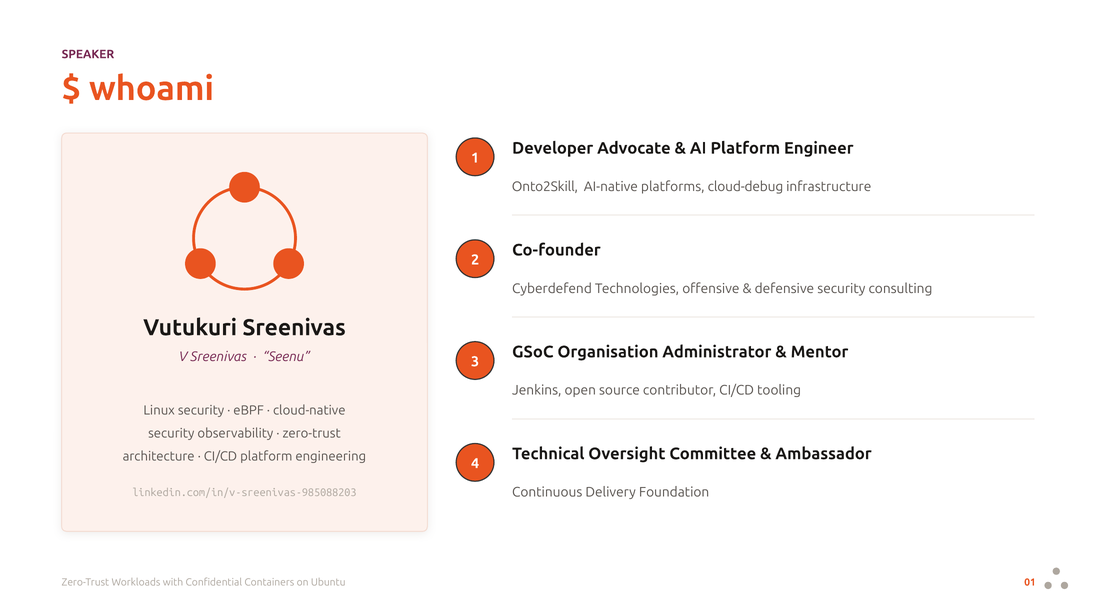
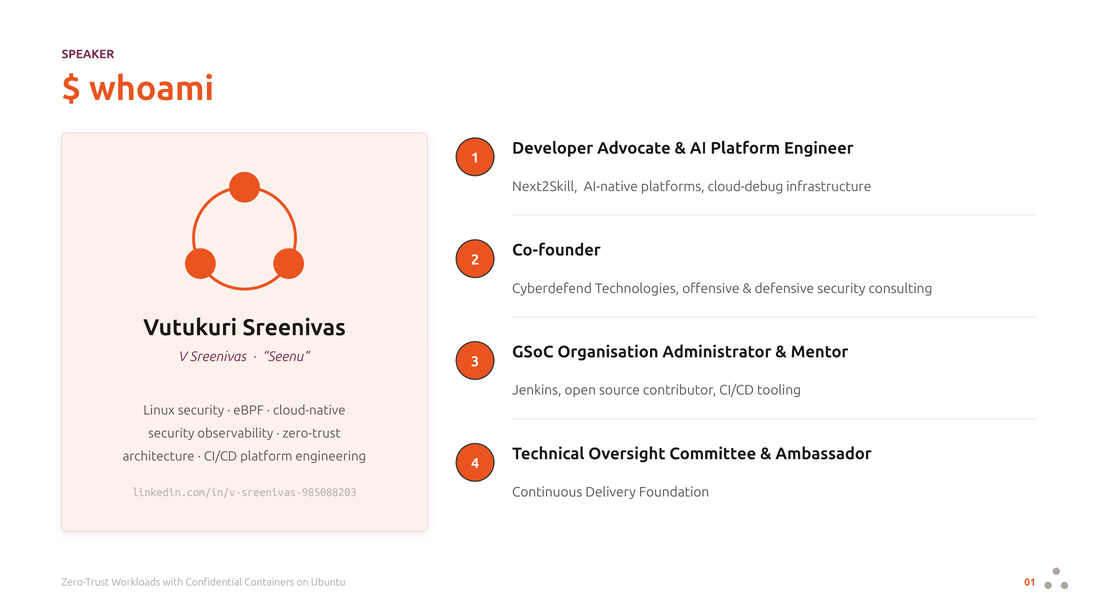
Onto2Skill: Onto2Skill -> Next2Skill (545, 187)
